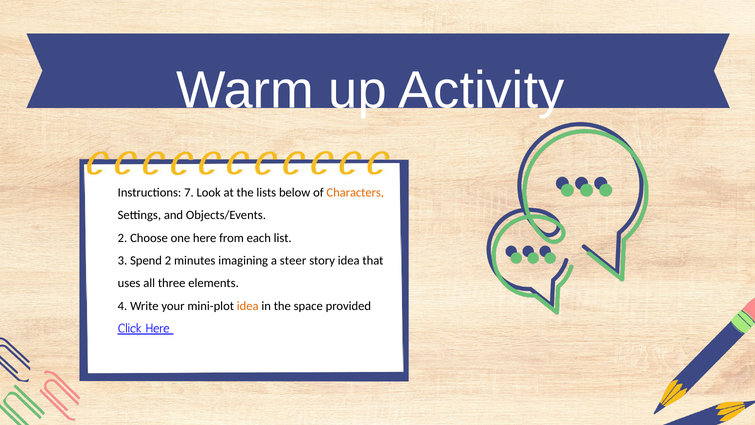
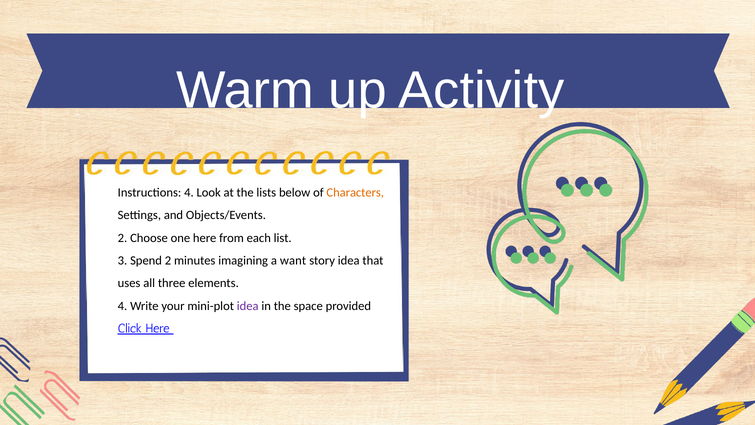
Instructions 7: 7 -> 4 (189, 192)
steer: steer -> want (293, 260)
idea colour: orange -> purple (248, 306)
